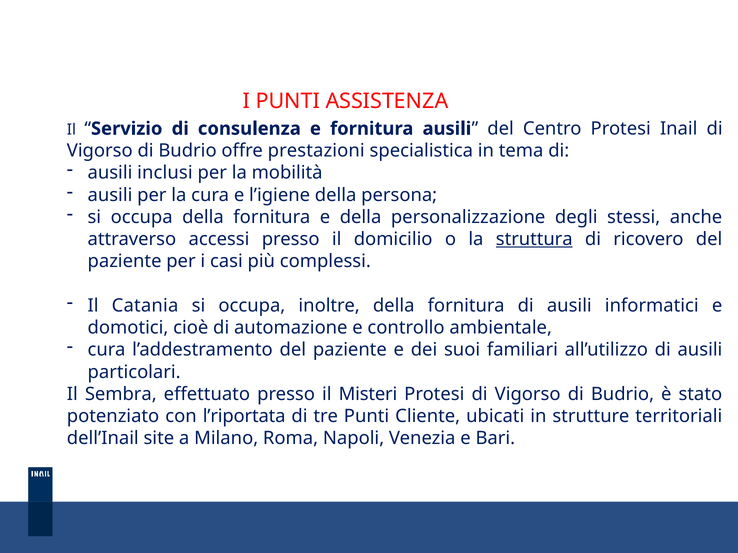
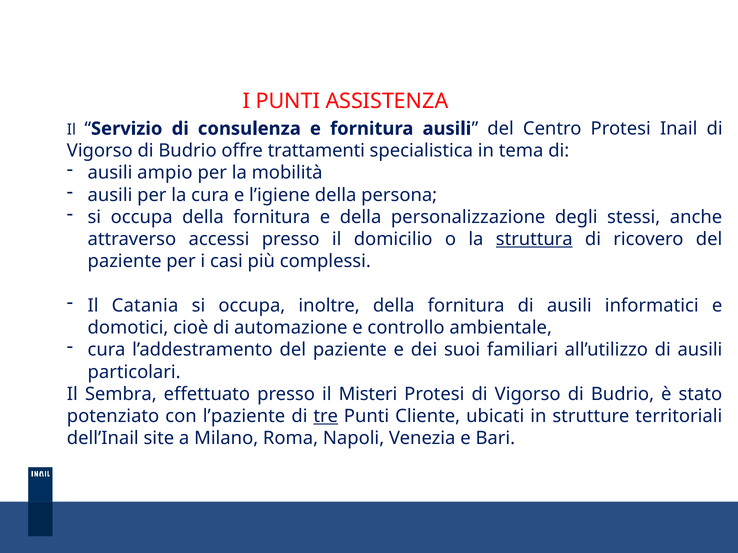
prestazioni: prestazioni -> trattamenti (316, 151)
inclusi: inclusi -> ampio (165, 173)
l’riportata: l’riportata -> l’paziente (244, 417)
tre underline: none -> present (326, 417)
